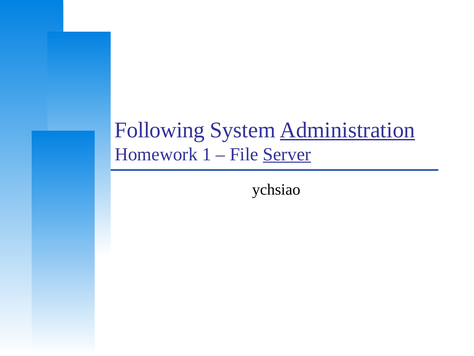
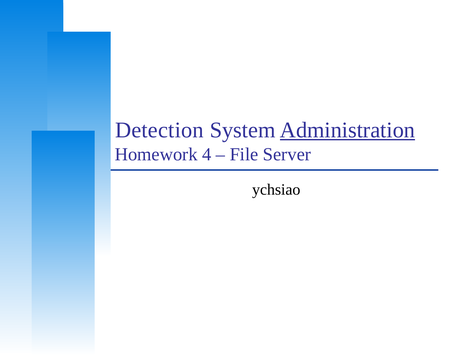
Following: Following -> Detection (159, 130)
1: 1 -> 4 (207, 154)
Server underline: present -> none (287, 154)
